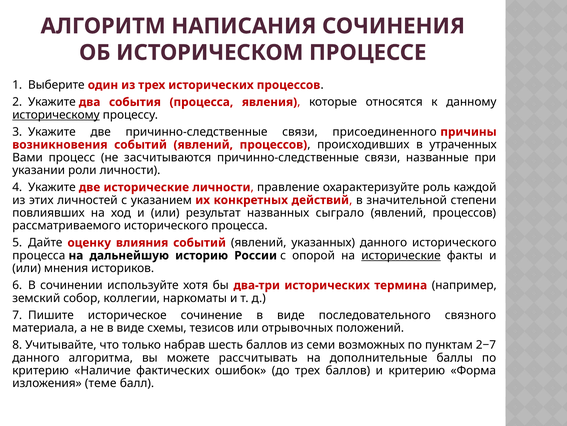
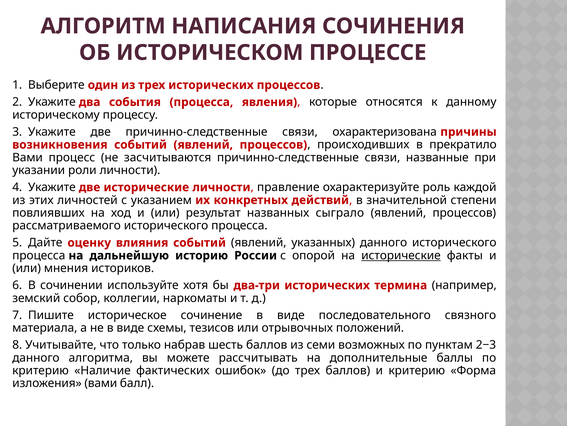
историческому underline: present -> none (56, 115)
присоединенного: присоединенного -> охарактеризована (385, 132)
утраченных: утраченных -> прекратило (463, 144)
2−7: 2−7 -> 2−3 (486, 344)
изложения теме: теме -> вами (101, 383)
